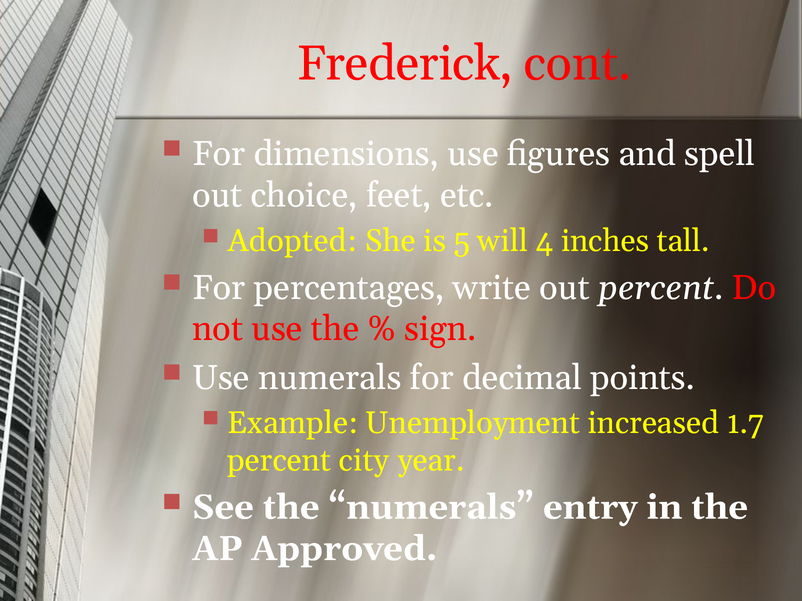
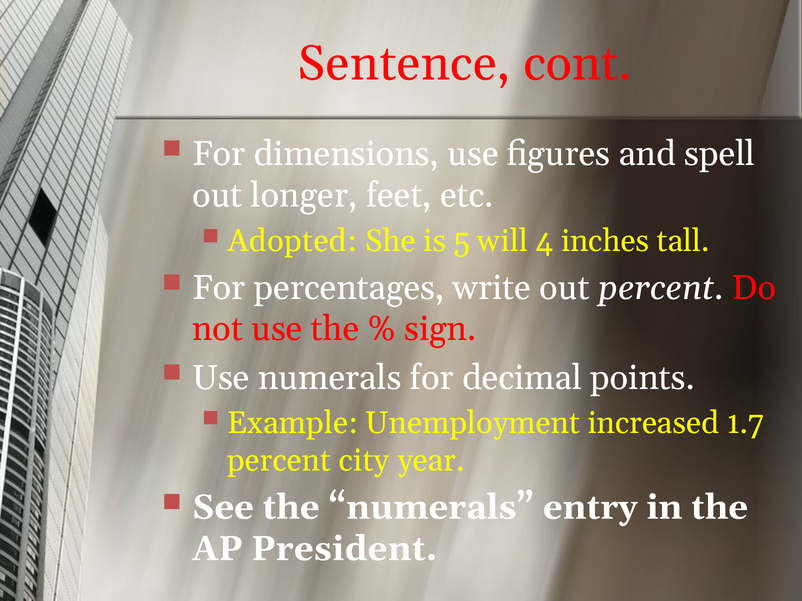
Frederick: Frederick -> Sentence (404, 64)
choice: choice -> longer (304, 196)
Approved: Approved -> President (344, 549)
